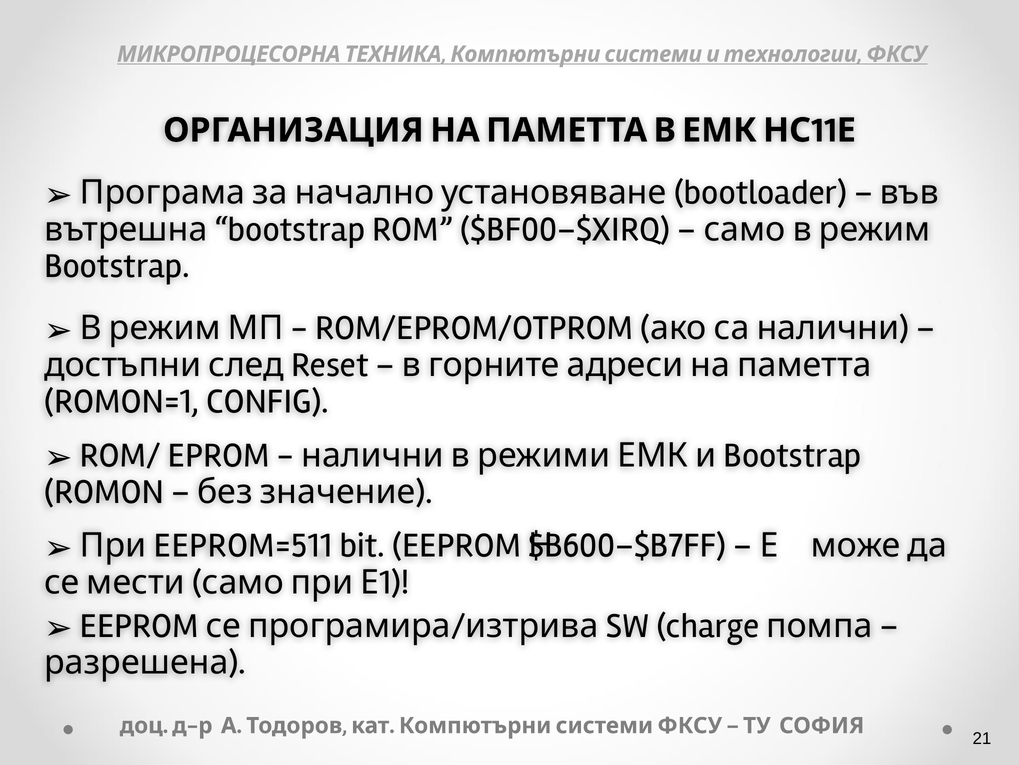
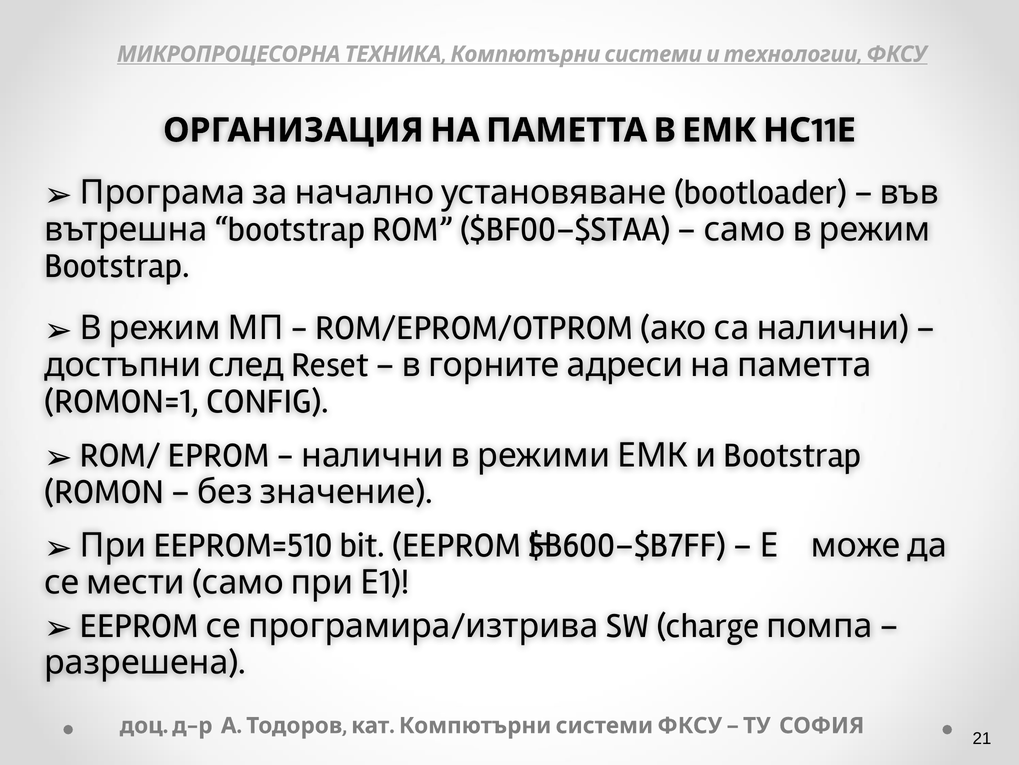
$BF00–$XIRQ: $BF00–$XIRQ -> $BF00–$STAA (565, 229)
EEPROM=511: EEPROM=511 -> EEPROM=510 (243, 545)
